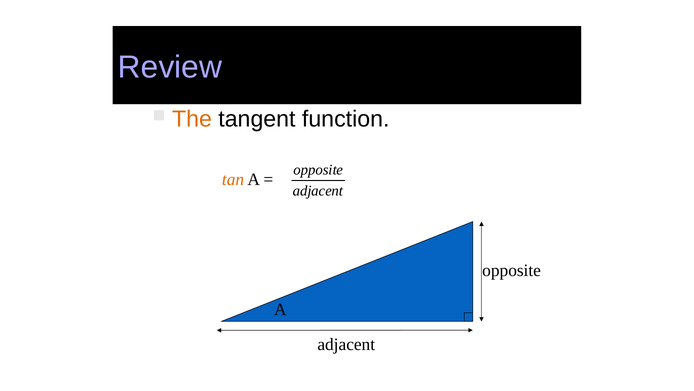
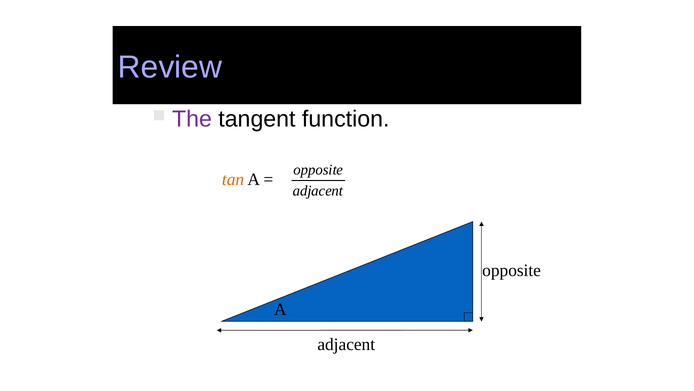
The colour: orange -> purple (192, 119)
